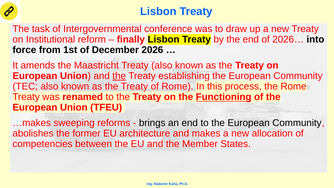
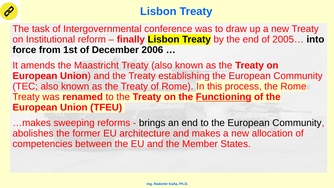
2026…: 2026… -> 2005… (288, 39)
2026: 2026 -> 2006 (152, 50)
the underline: present -> none (119, 76)
